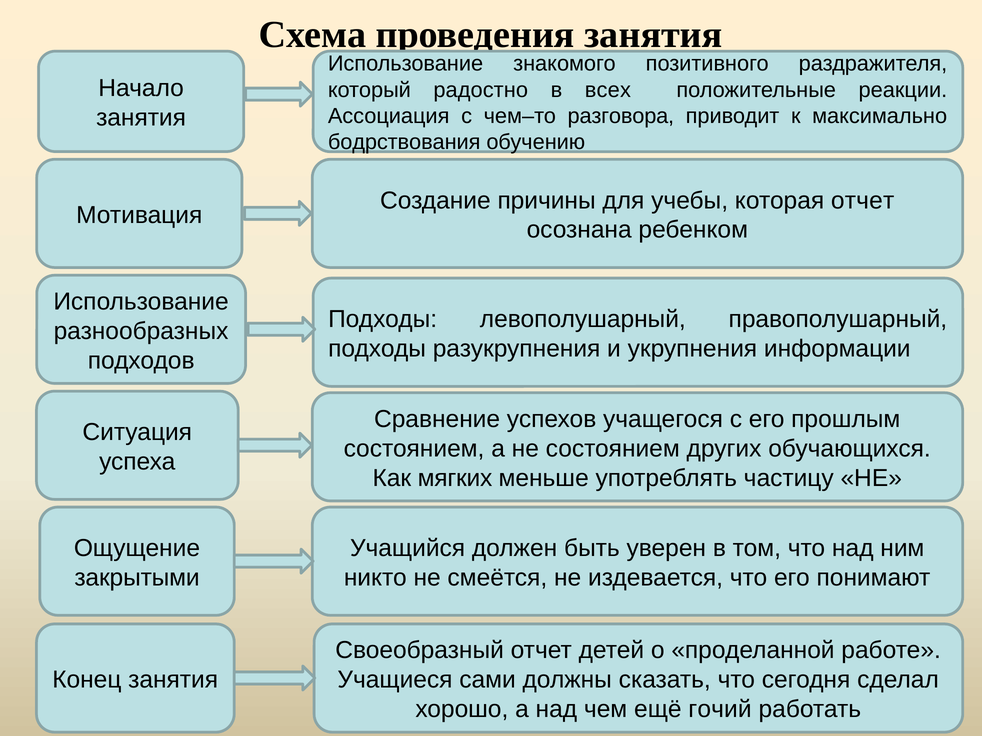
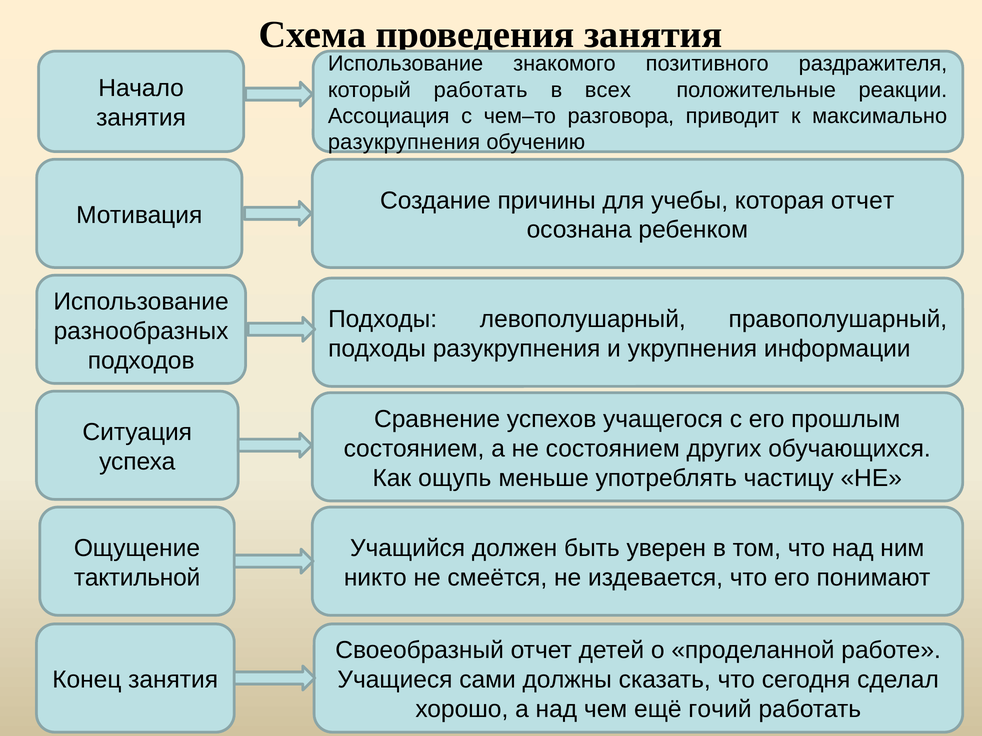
который радостно: радостно -> работать (481, 90)
бодрствования: бодрствования -> разукрупнения (404, 142)
мягких: мягких -> ощупь (455, 478)
закрытыми: закрытыми -> тактильной (137, 578)
